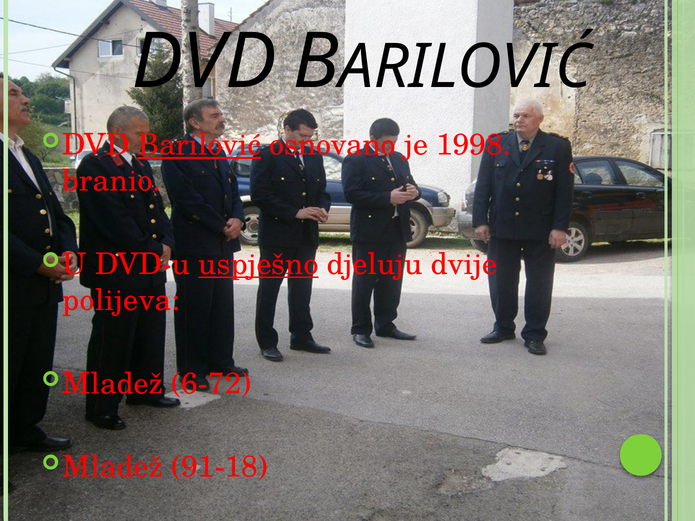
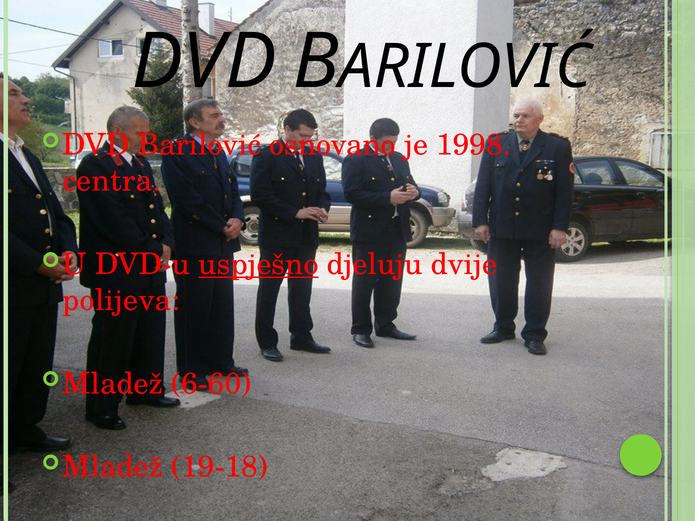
Barilović underline: present -> none (199, 145)
branio: branio -> centra (112, 181)
6-72: 6-72 -> 6-60 (211, 384)
91-18: 91-18 -> 19-18 (220, 467)
